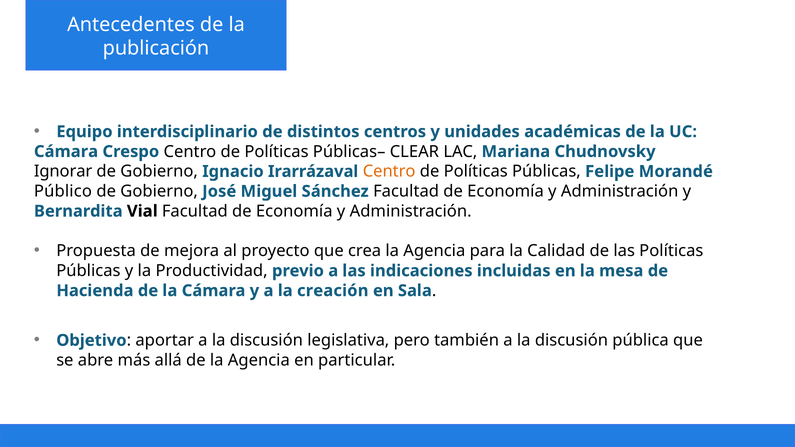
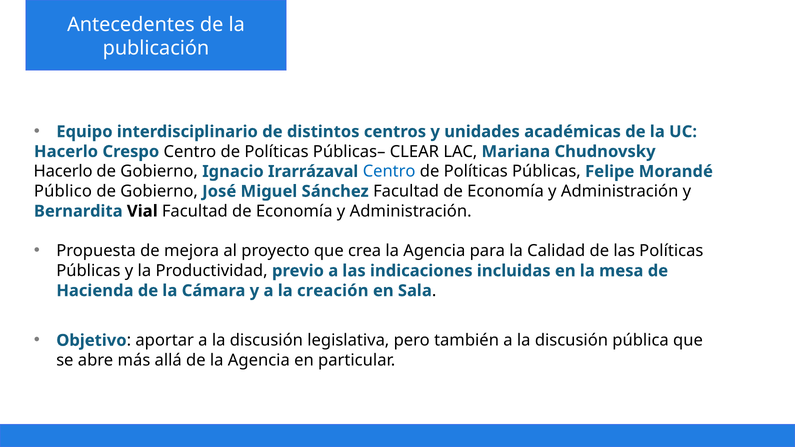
Cámara: Cámara -> Hacerlo (66, 152)
Ignorar: Ignorar -> Hacerlo (63, 172)
Centro colour: orange -> blue (389, 172)
